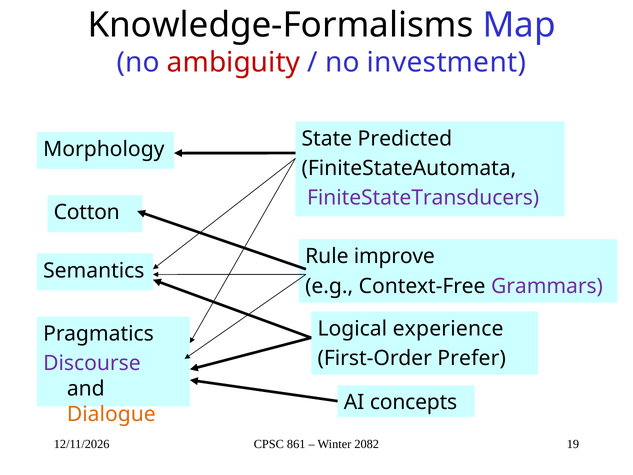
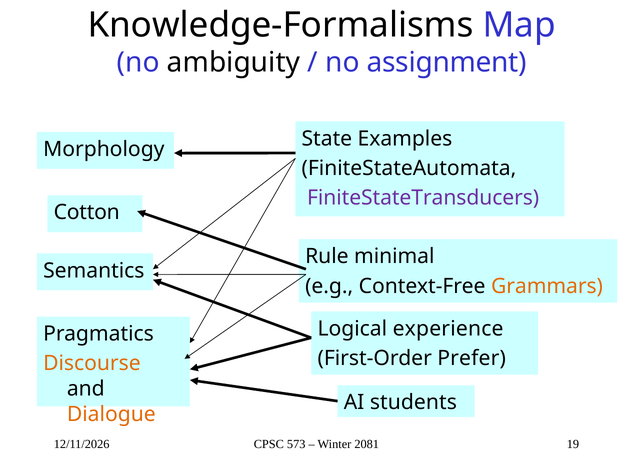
ambiguity colour: red -> black (234, 63)
investment: investment -> assignment (447, 63)
Predicted: Predicted -> Examples (405, 139)
improve: improve -> minimal (394, 256)
Grammars colour: purple -> orange (547, 286)
Discourse colour: purple -> orange (92, 363)
concepts: concepts -> students (413, 402)
861: 861 -> 573 (296, 444)
2082: 2082 -> 2081 (367, 444)
